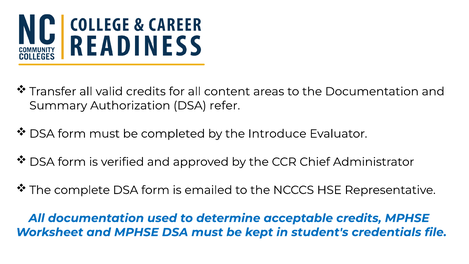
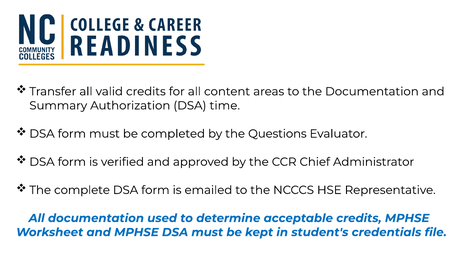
refer: refer -> time (225, 105)
Introduce: Introduce -> Questions (277, 134)
